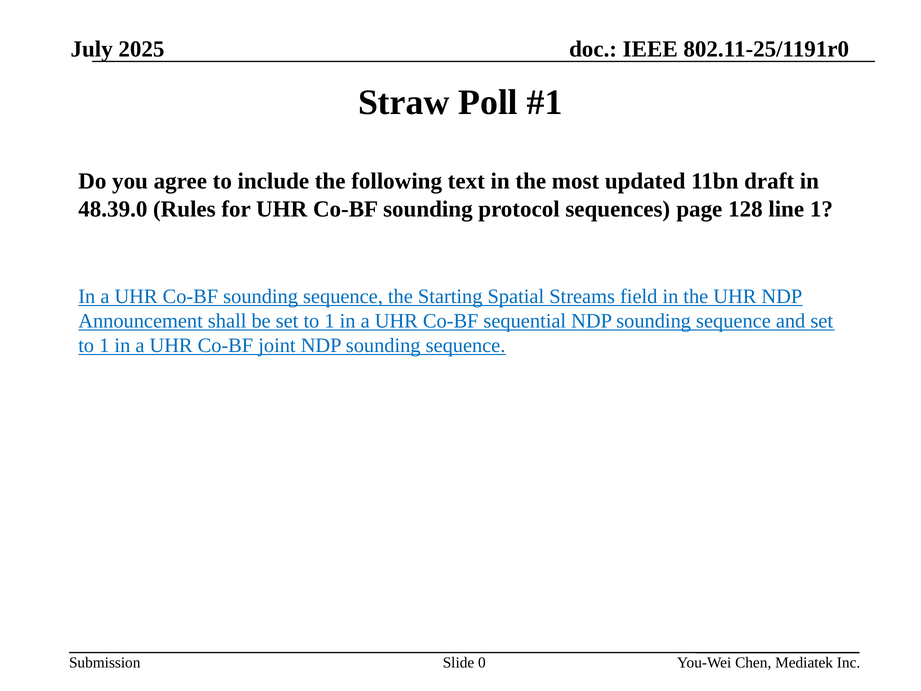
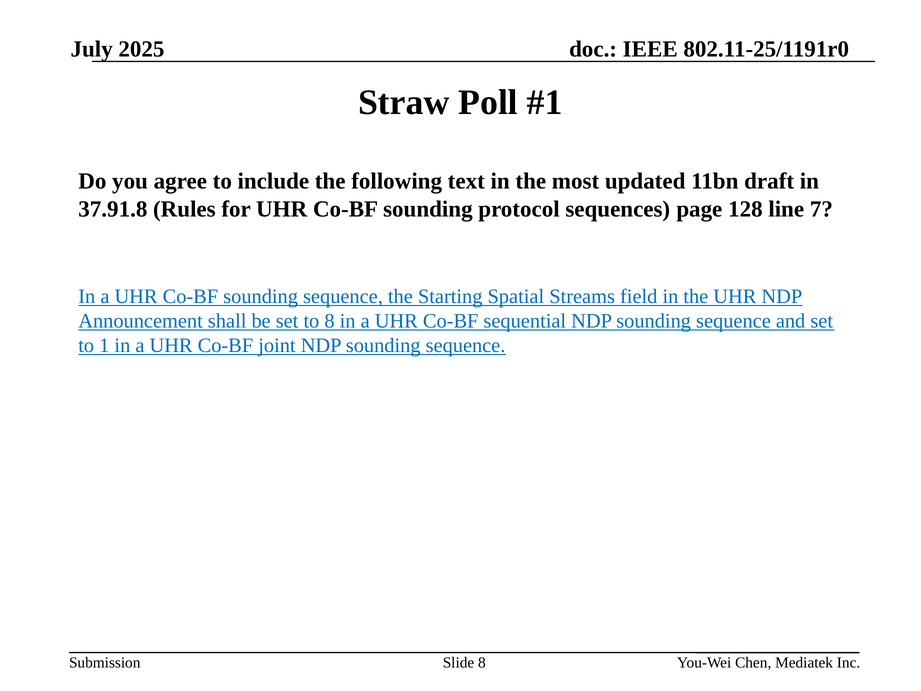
48.39.0: 48.39.0 -> 37.91.8 (113, 209)
line 1: 1 -> 7 (821, 209)
be set to 1: 1 -> 8 (330, 321)
Slide 0: 0 -> 8 (482, 662)
